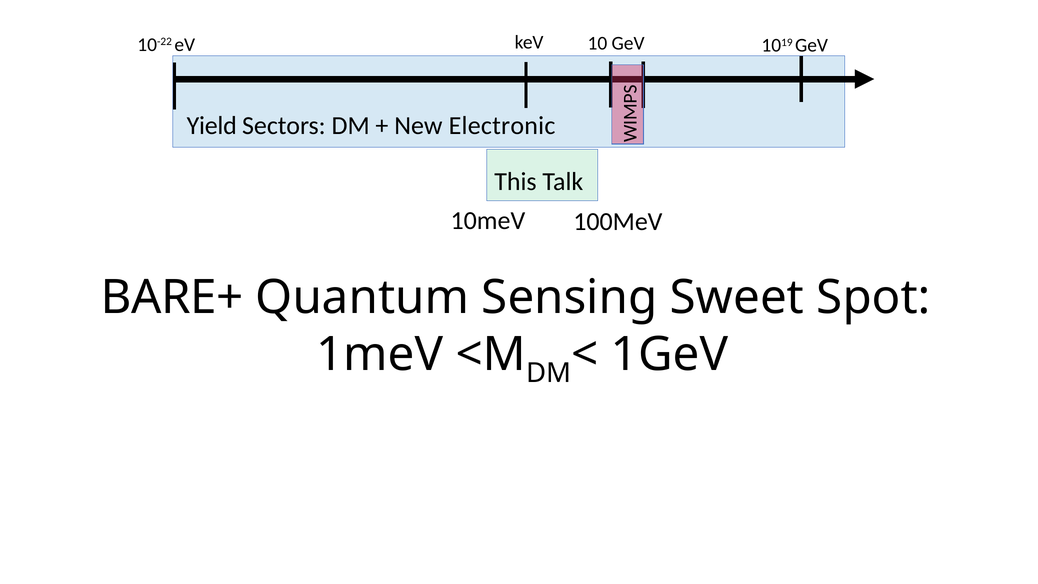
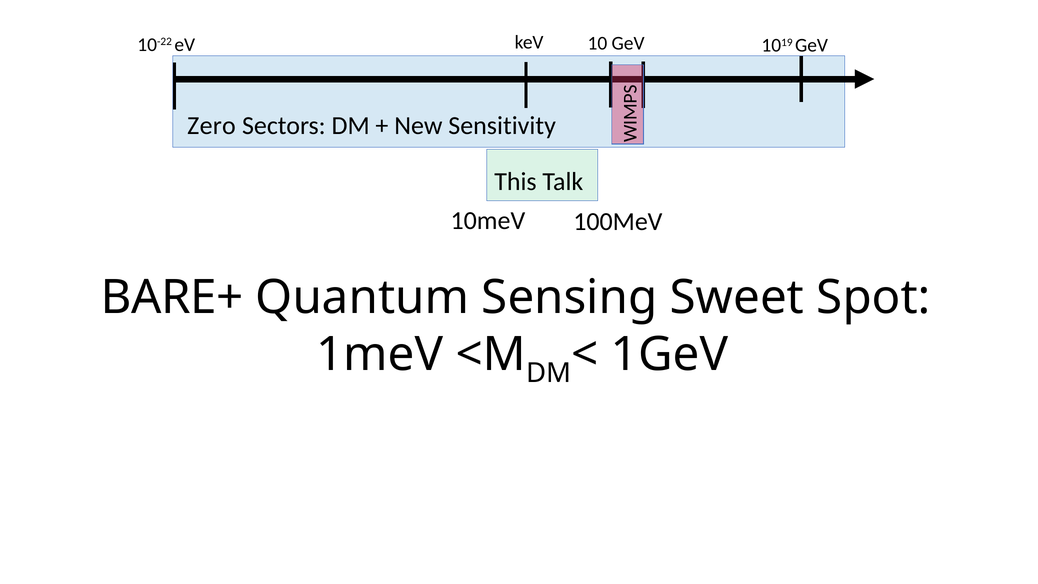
Yield: Yield -> Zero (211, 126)
Electronic: Electronic -> Sensitivity (502, 126)
